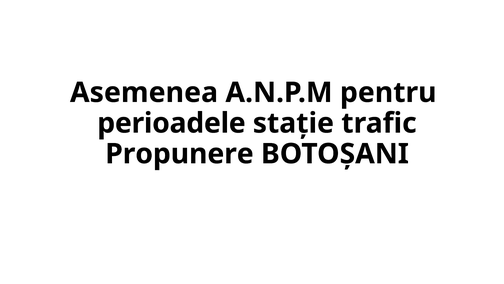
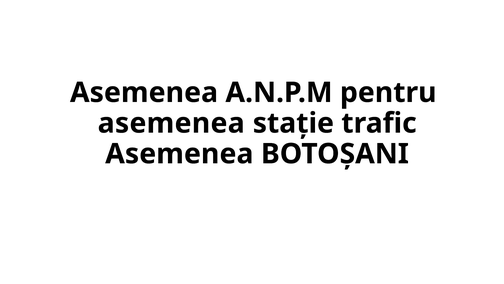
perioadele: perioadele -> asemenea (171, 123)
Propunere: Propunere -> Asemenea (179, 154)
